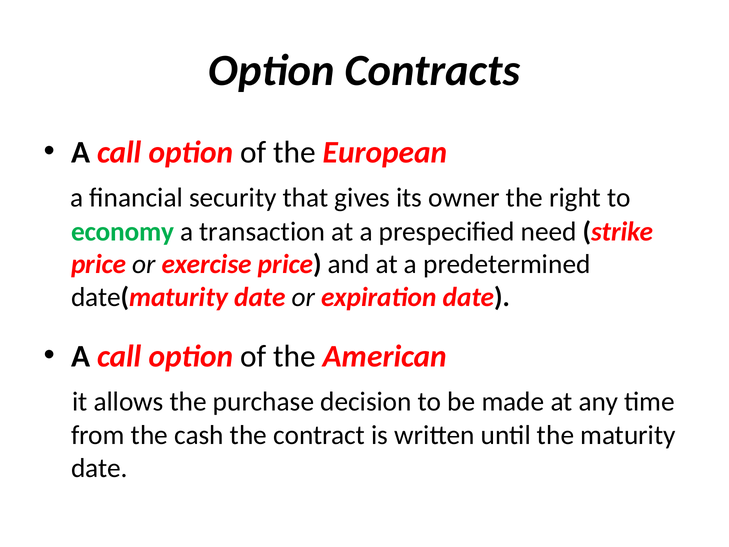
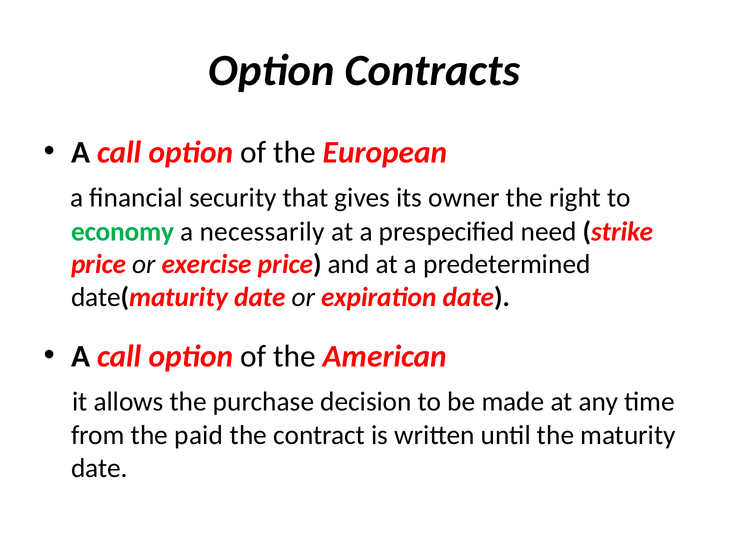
transaction: transaction -> necessarily (262, 231)
cash: cash -> paid (199, 435)
